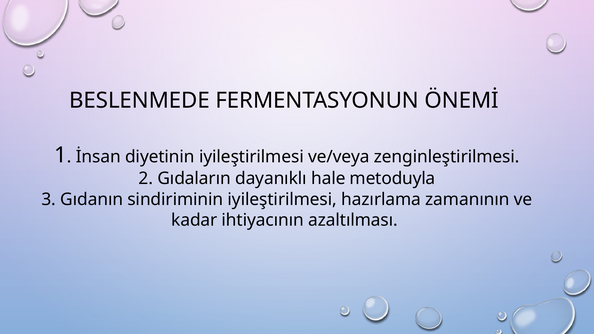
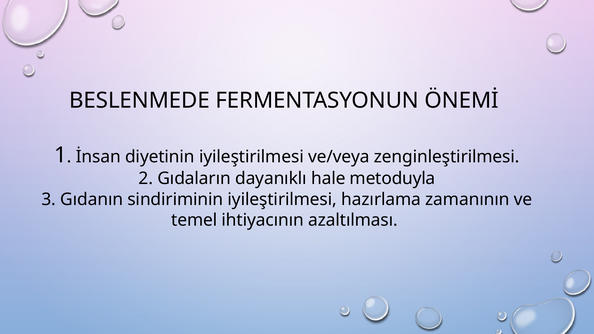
kadar: kadar -> temel (194, 220)
